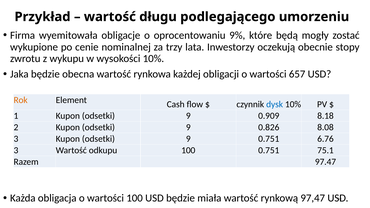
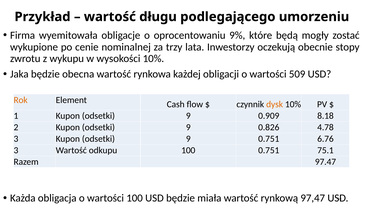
657: 657 -> 509 (297, 74)
dysk colour: blue -> orange (275, 104)
8.08: 8.08 -> 4.78 (325, 127)
